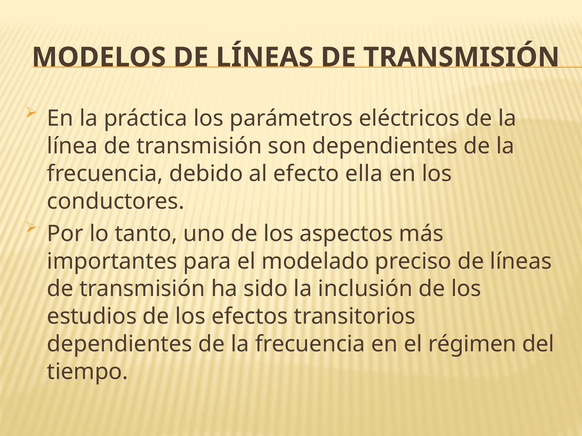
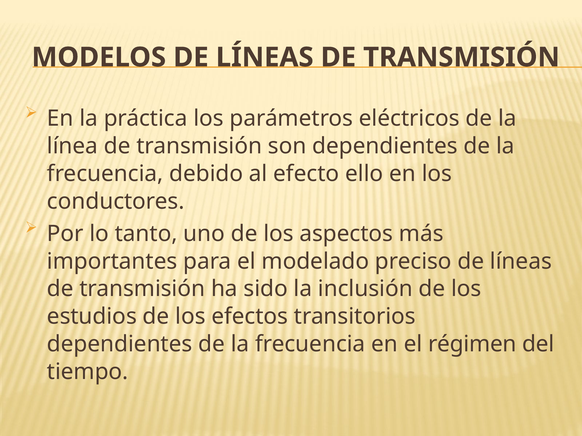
ella: ella -> ello (364, 174)
